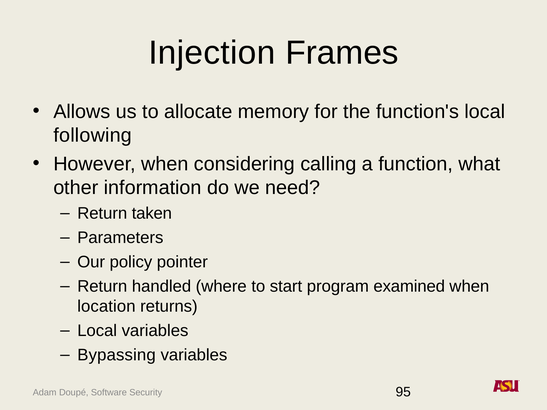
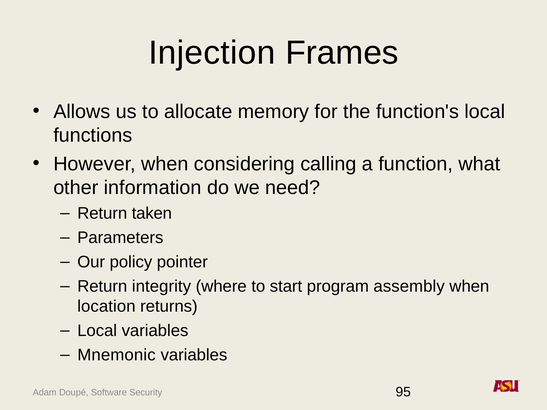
following: following -> functions (93, 135)
handled: handled -> integrity (161, 286)
examined: examined -> assembly (409, 286)
Bypassing: Bypassing -> Mnemonic (117, 355)
